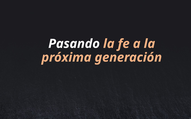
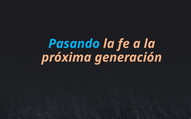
Pasando colour: white -> light blue (74, 44)
